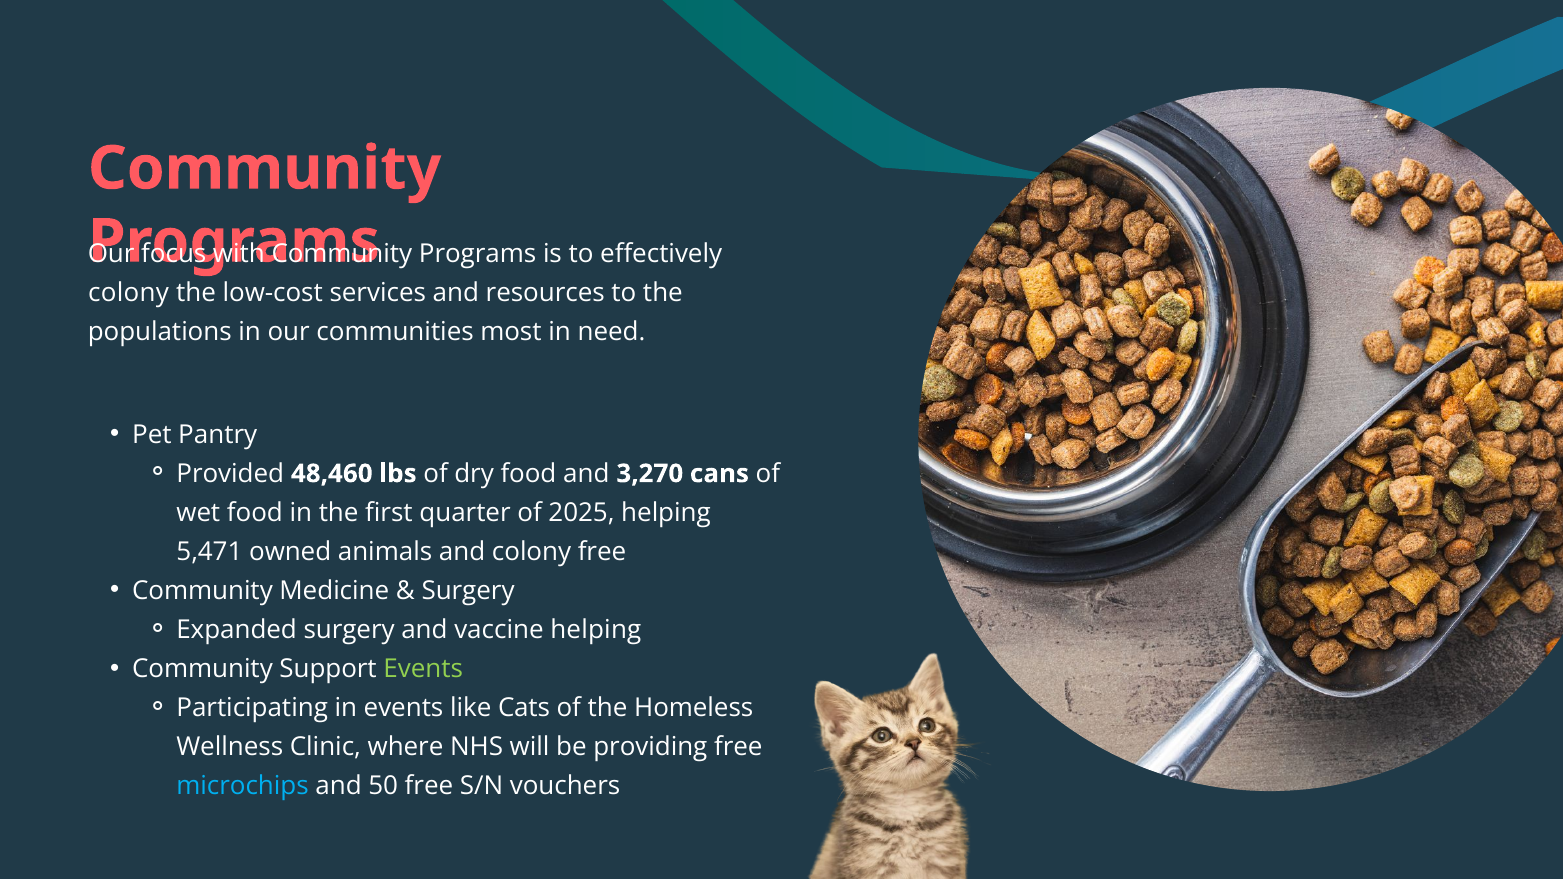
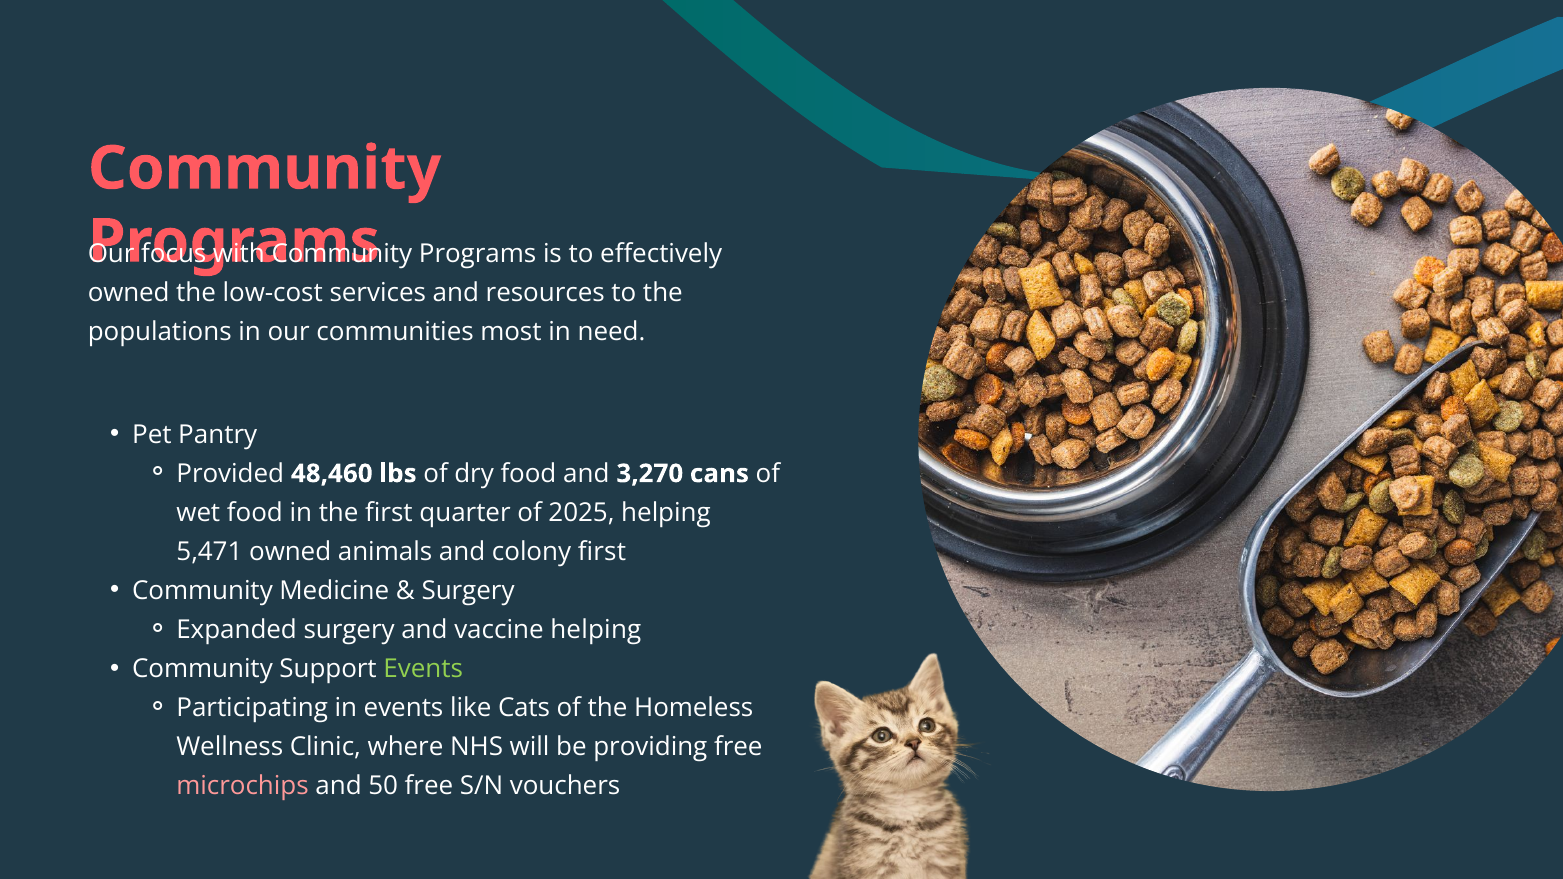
colony: colony -> owned (129, 293)
colony free: free -> first (602, 552)
microchips colour: light blue -> pink (243, 786)
